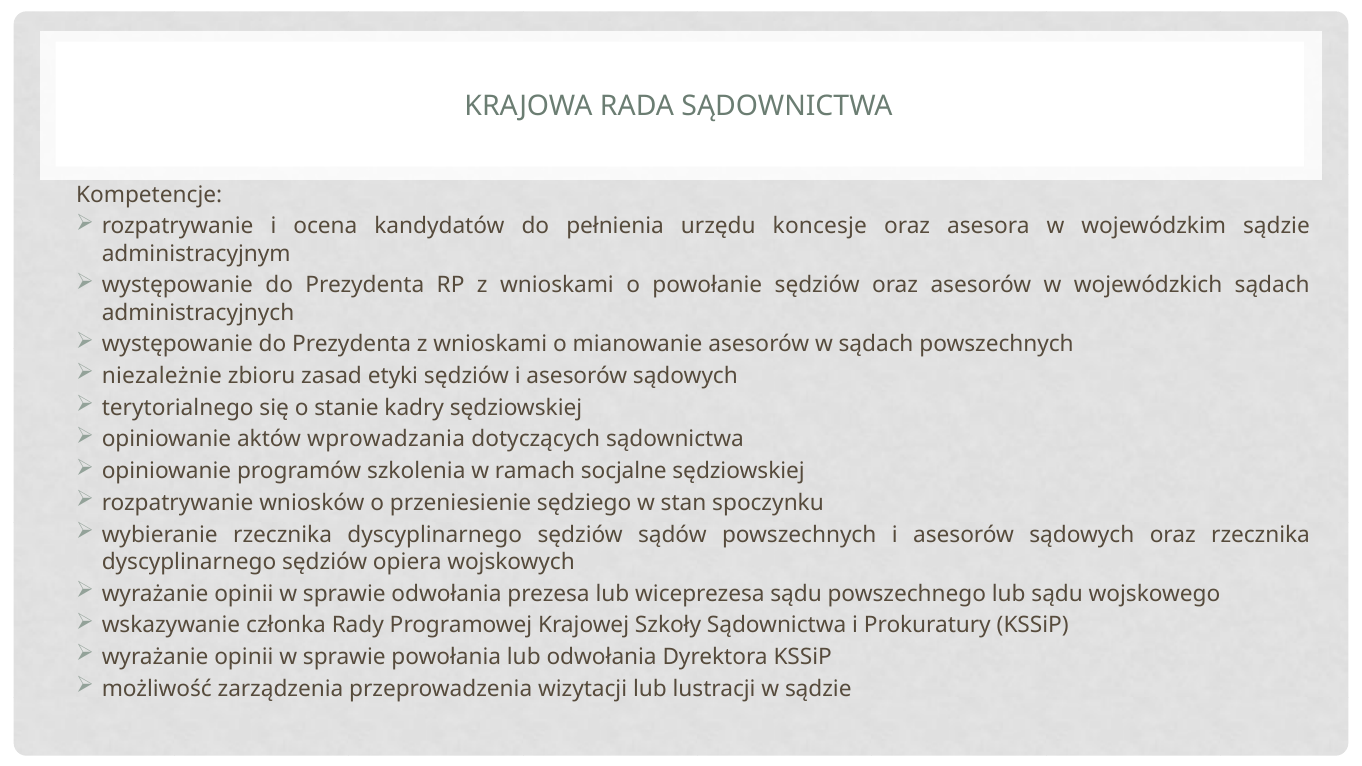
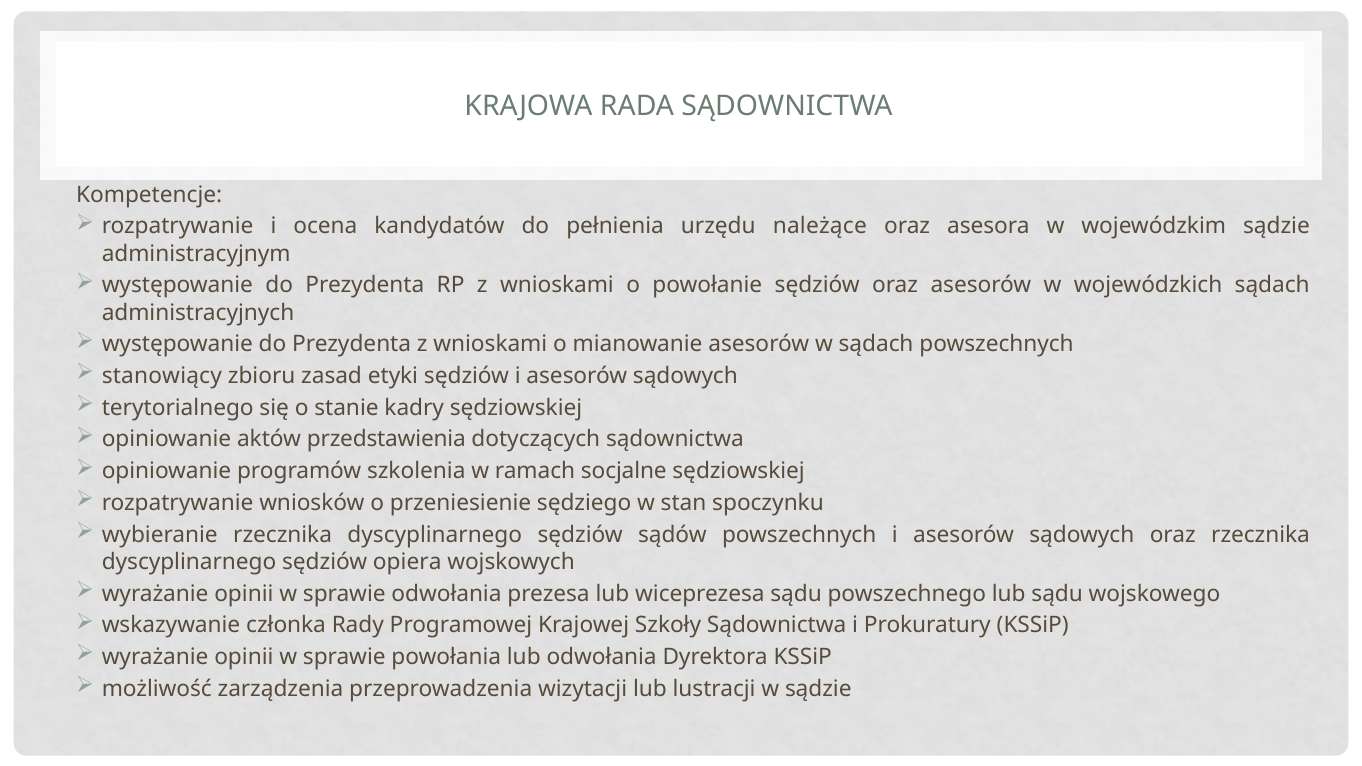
koncesje: koncesje -> należące (820, 227)
niezależnie: niezależnie -> stanowiący (162, 376)
wprowadzania: wprowadzania -> przedstawienia (386, 440)
